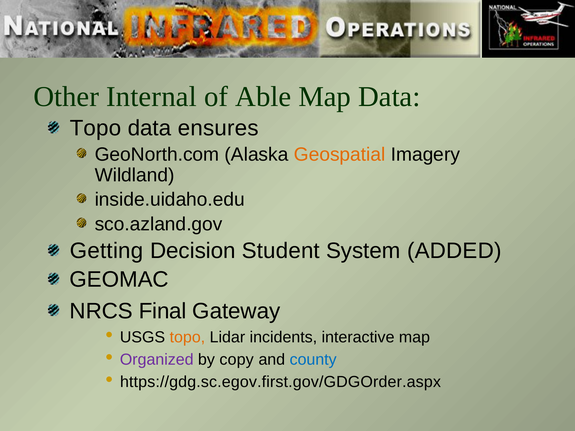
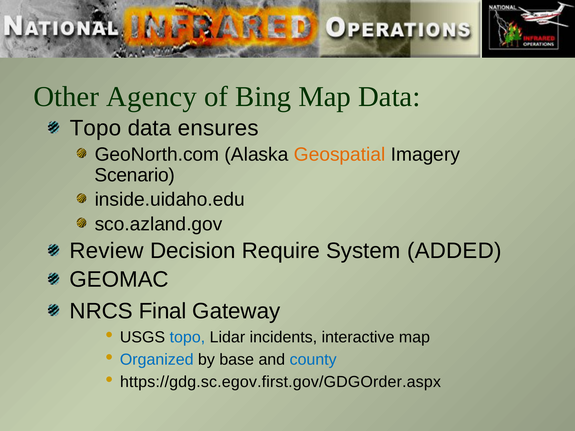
Internal: Internal -> Agency (151, 97)
Able: Able -> Bing (263, 97)
Wildland: Wildland -> Scenario (135, 175)
Getting: Getting -> Review (107, 251)
Student: Student -> Require (281, 251)
topo colour: orange -> blue (187, 337)
Organized colour: purple -> blue (157, 360)
copy: copy -> base (237, 360)
